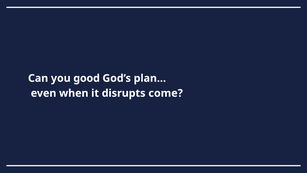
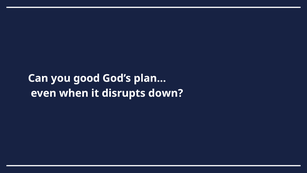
come: come -> down (166, 93)
